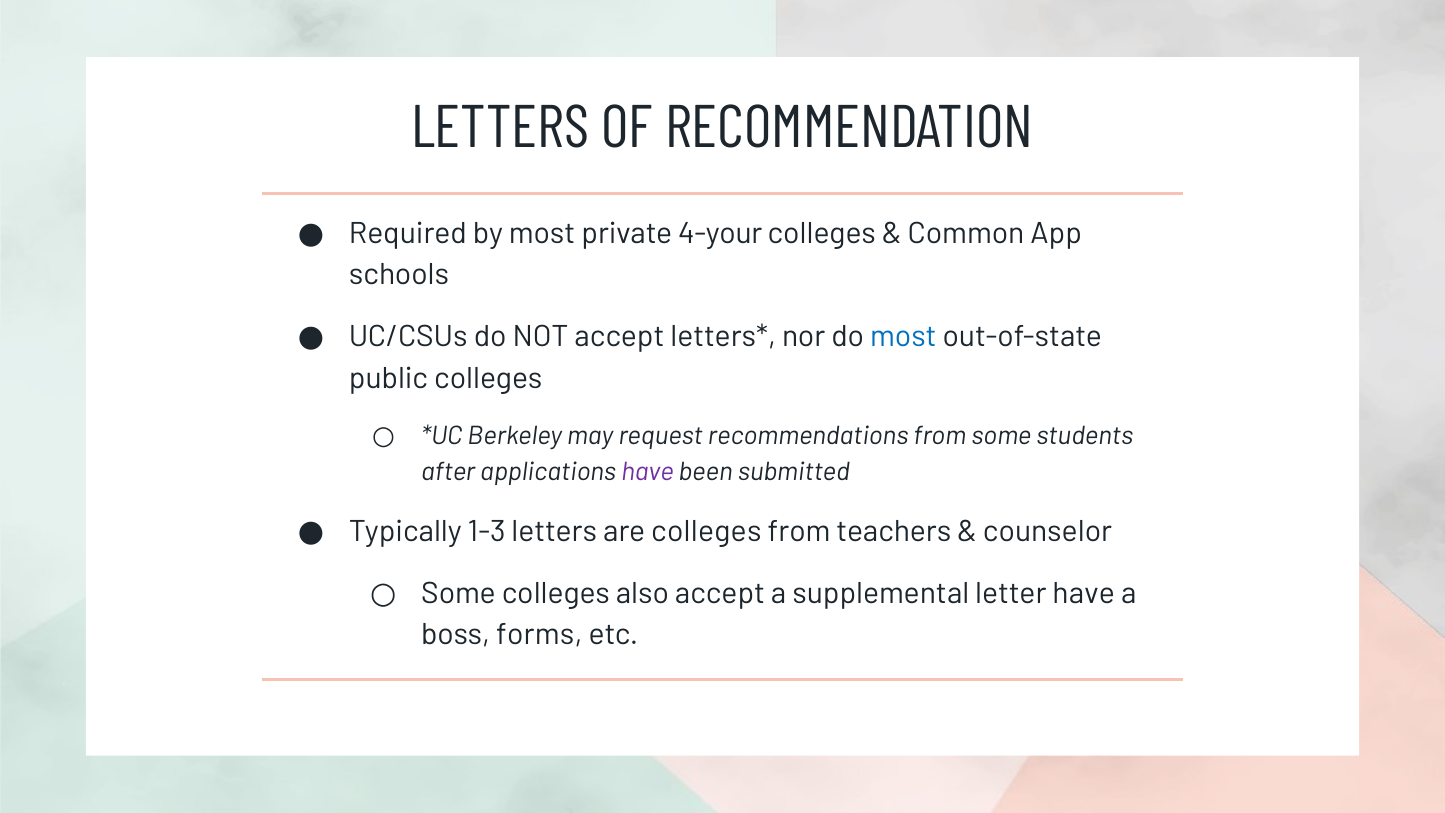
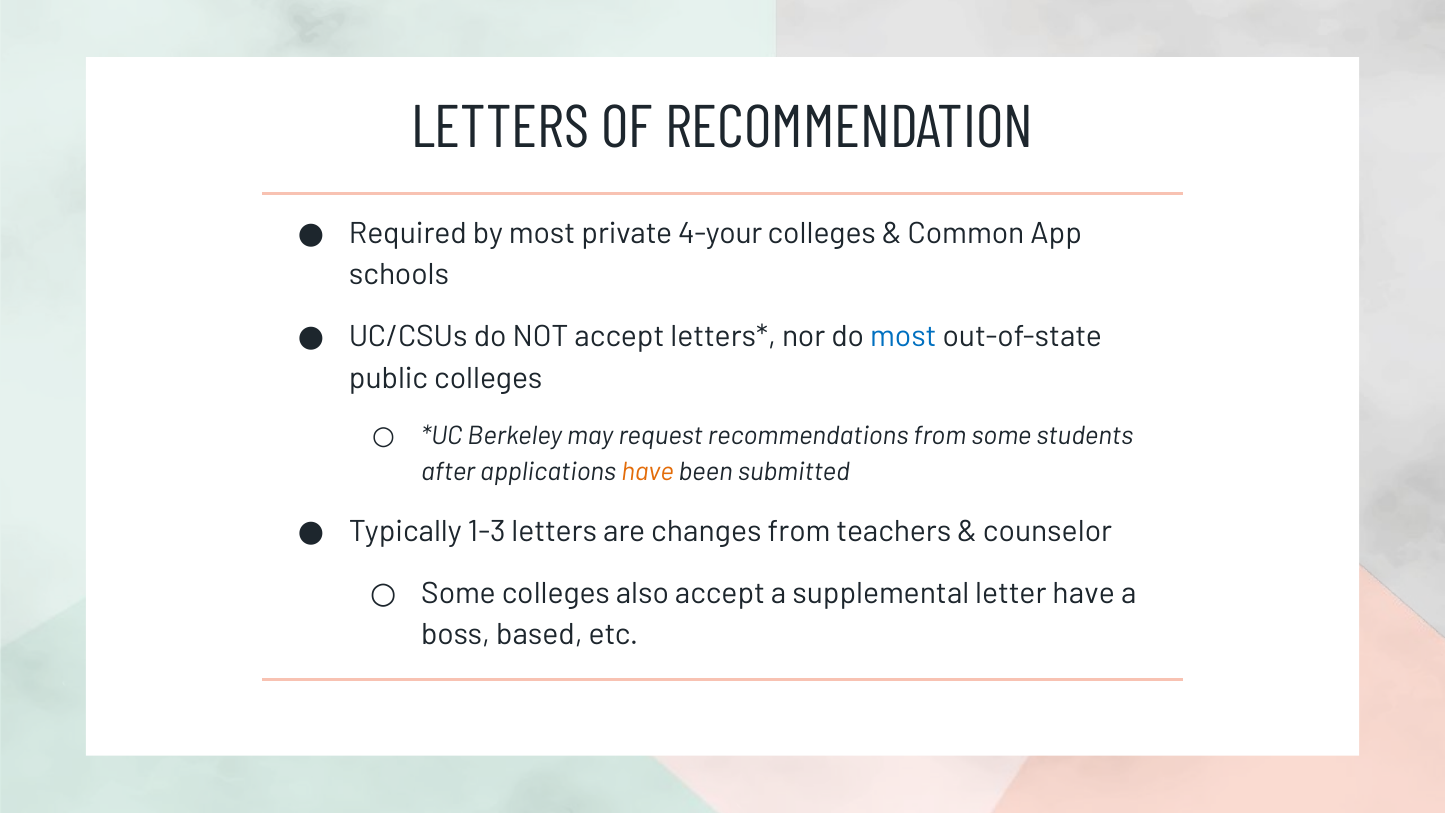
have colour: purple -> orange (648, 472)
are colleges: colleges -> changes (706, 532)
forms: forms -> based (539, 635)
